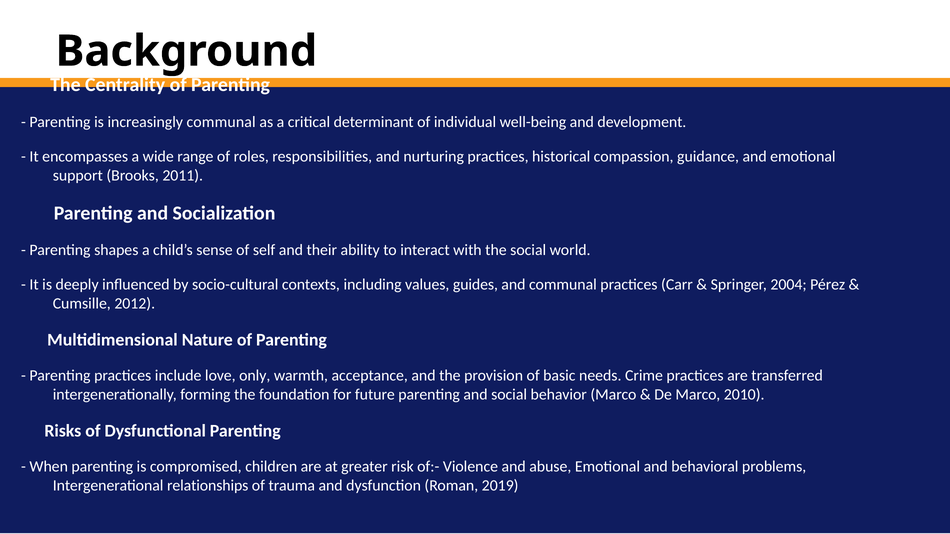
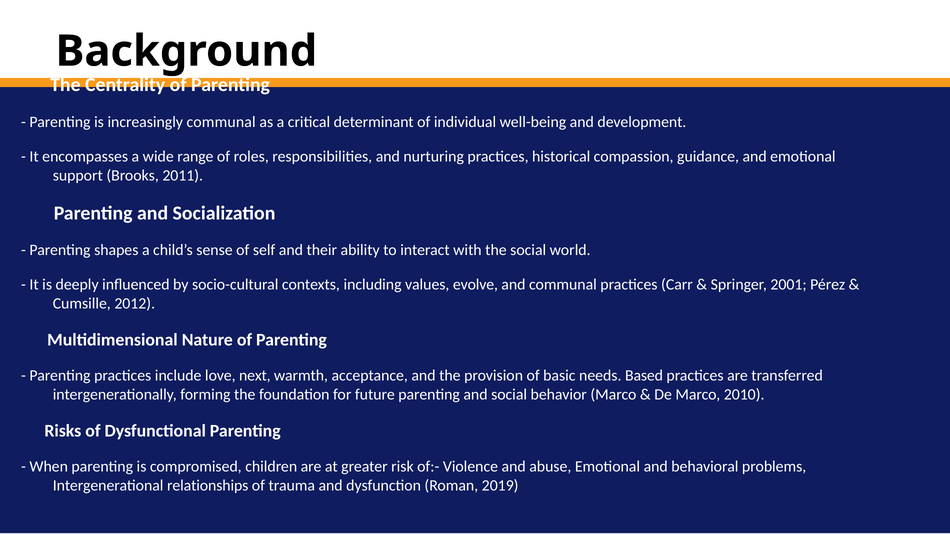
guides: guides -> evolve (475, 285)
2004: 2004 -> 2001 (789, 285)
only: only -> next (255, 376)
Crime: Crime -> Based (644, 376)
